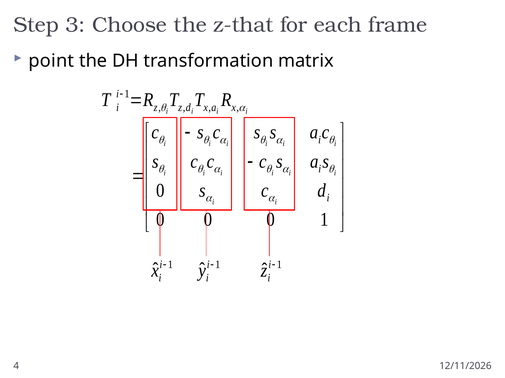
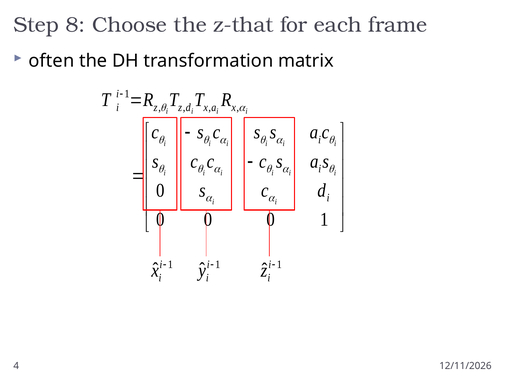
3: 3 -> 8 (75, 25)
point: point -> often (51, 61)
